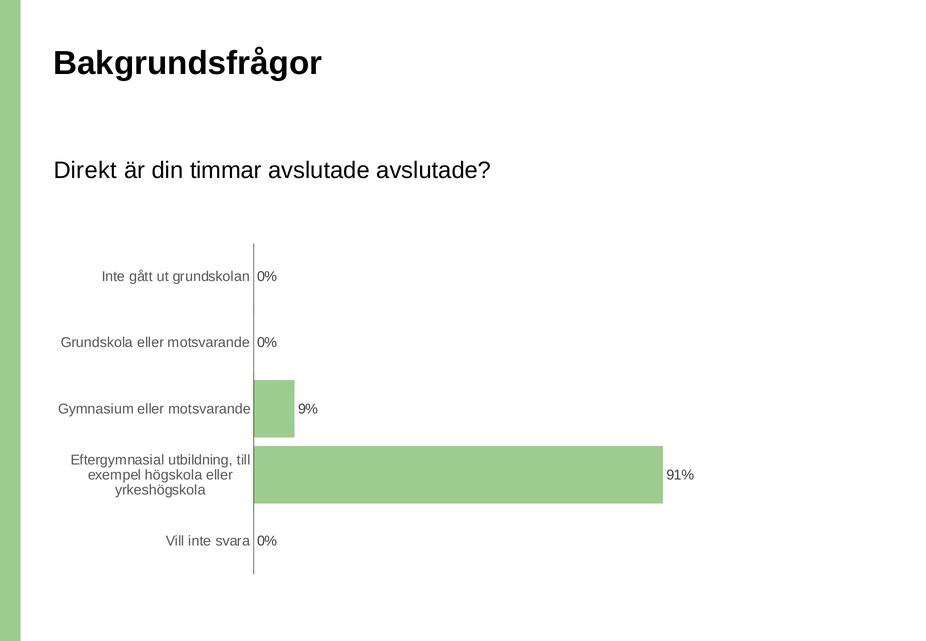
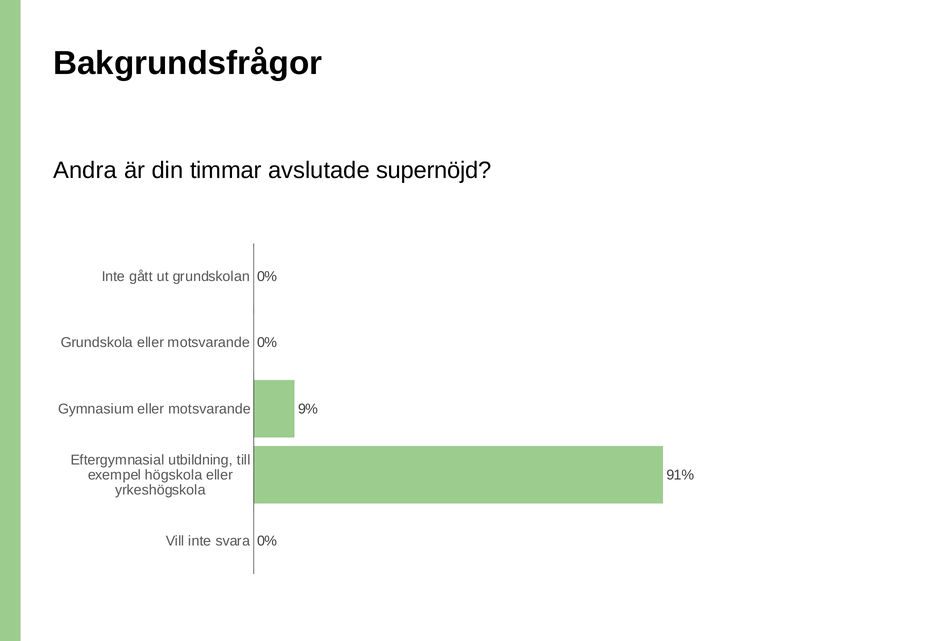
Direkt: Direkt -> Andra (85, 170)
avslutade avslutade: avslutade -> supernöjd (434, 170)
